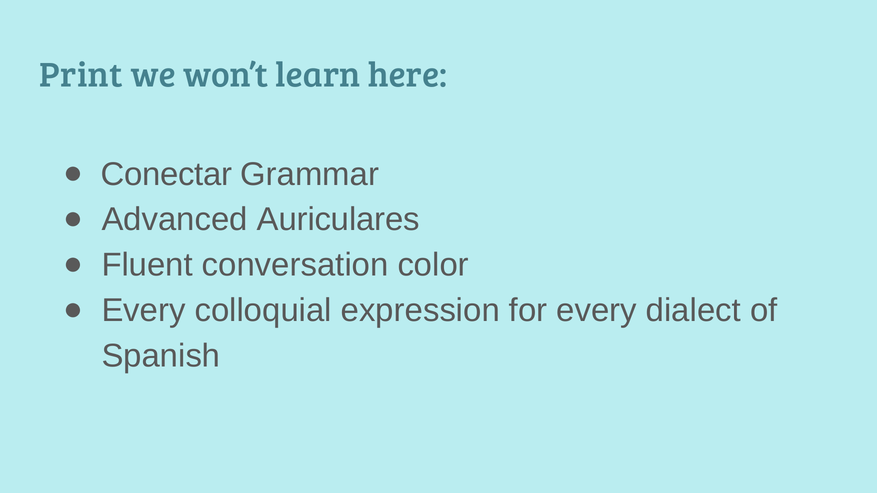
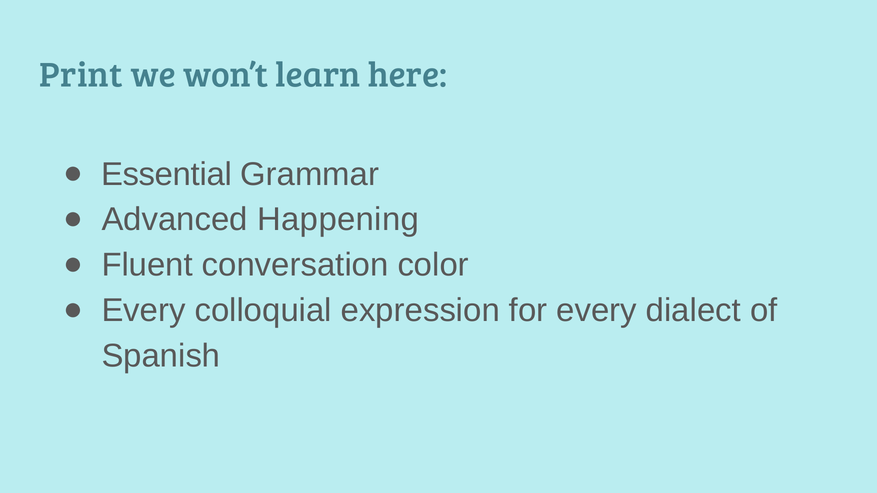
Conectar: Conectar -> Essential (167, 174)
Auriculares: Auriculares -> Happening (338, 220)
